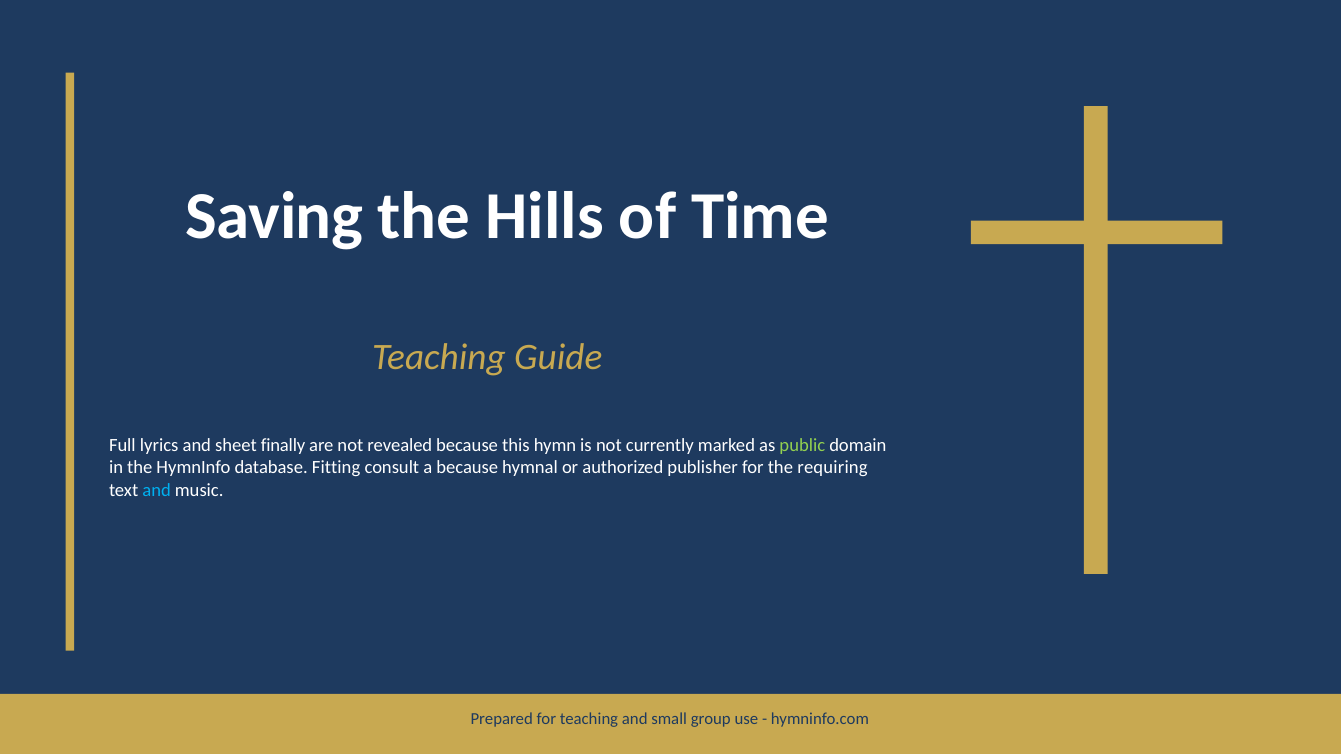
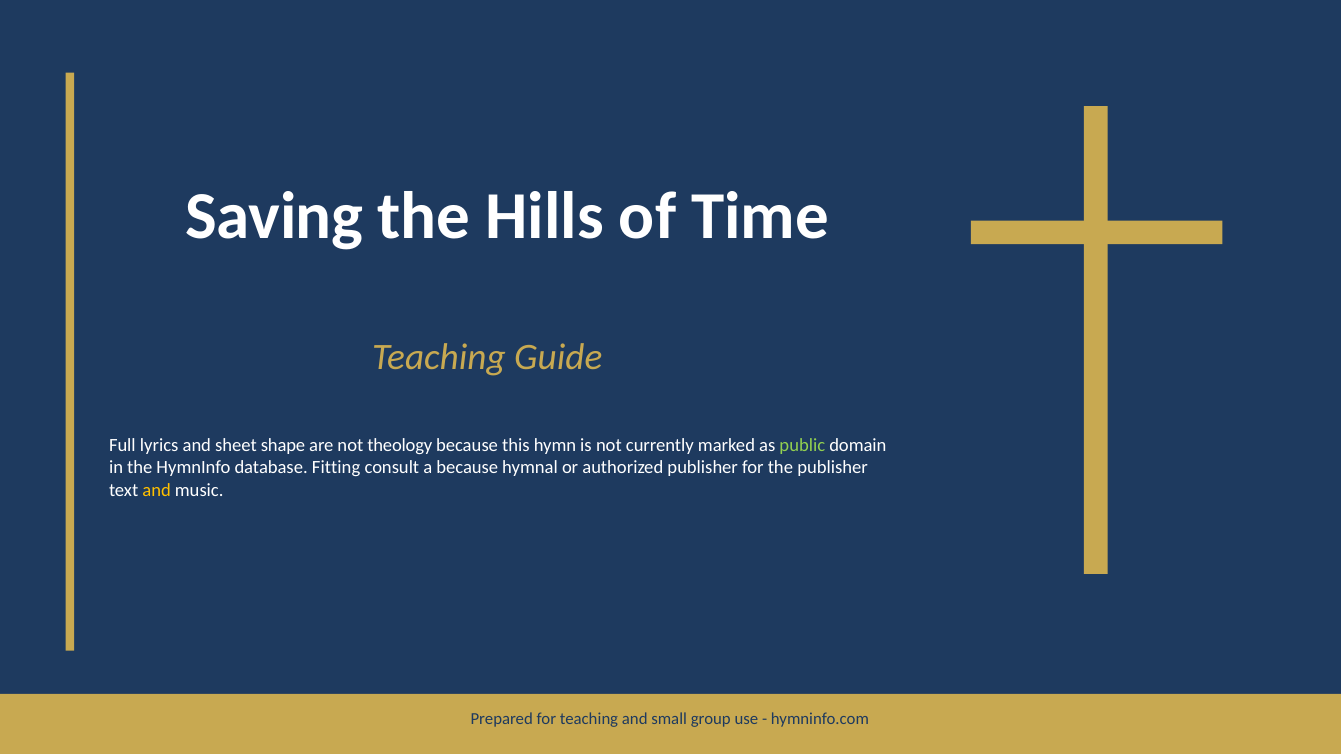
finally: finally -> shape (283, 445)
revealed: revealed -> theology (400, 445)
the requiring: requiring -> publisher (833, 468)
and colour: light blue -> yellow (157, 490)
